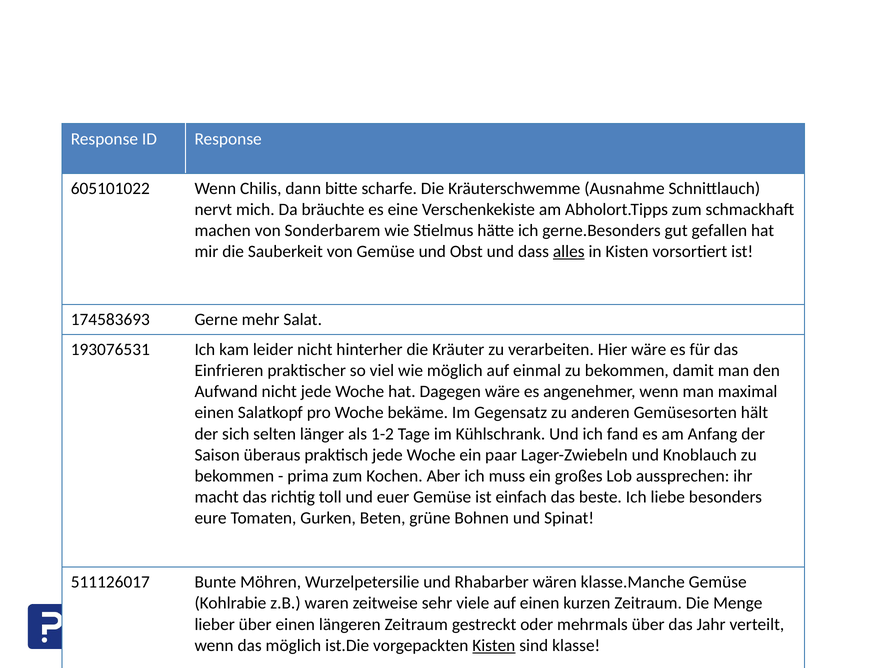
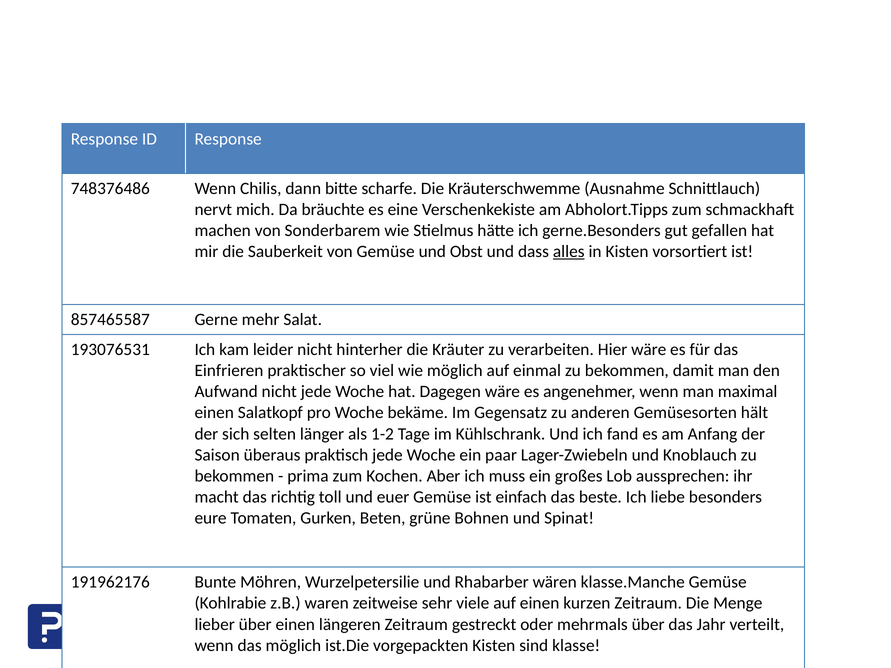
605101022: 605101022 -> 748376486 (110, 189)
174583693: 174583693 -> 857465587 (110, 320)
511126017: 511126017 -> 191962176 (110, 582)
Kisten underline: present -> none (494, 646)
